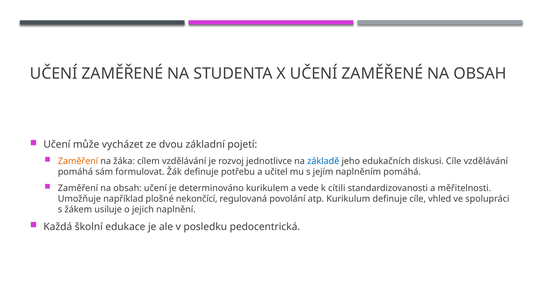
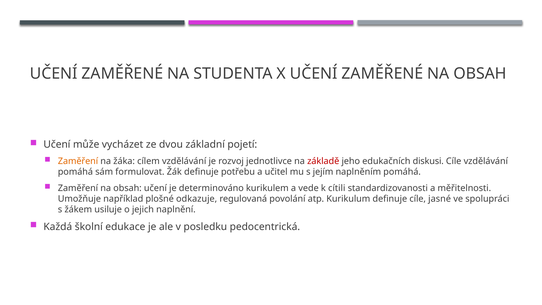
základě colour: blue -> red (323, 161)
nekončící: nekončící -> odkazuje (197, 199)
vhled: vhled -> jasné (440, 199)
